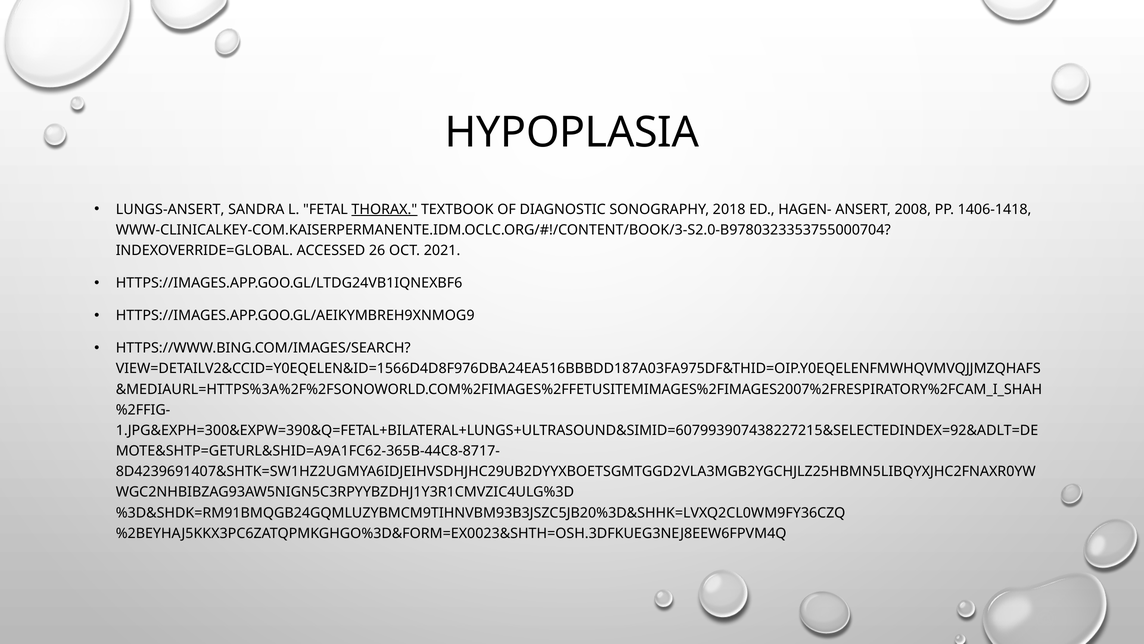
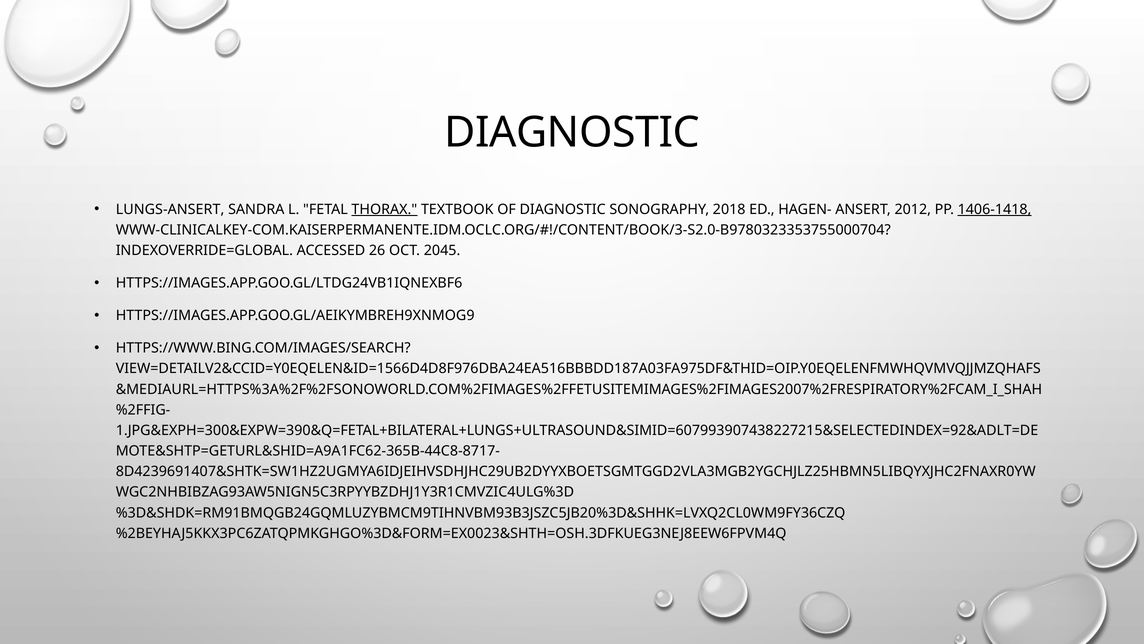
HYPOPLASIA: HYPOPLASIA -> DIAGNOSTIC (572, 133)
2008: 2008 -> 2012 (913, 209)
1406-1418 underline: none -> present (995, 209)
2021: 2021 -> 2045 (442, 250)
